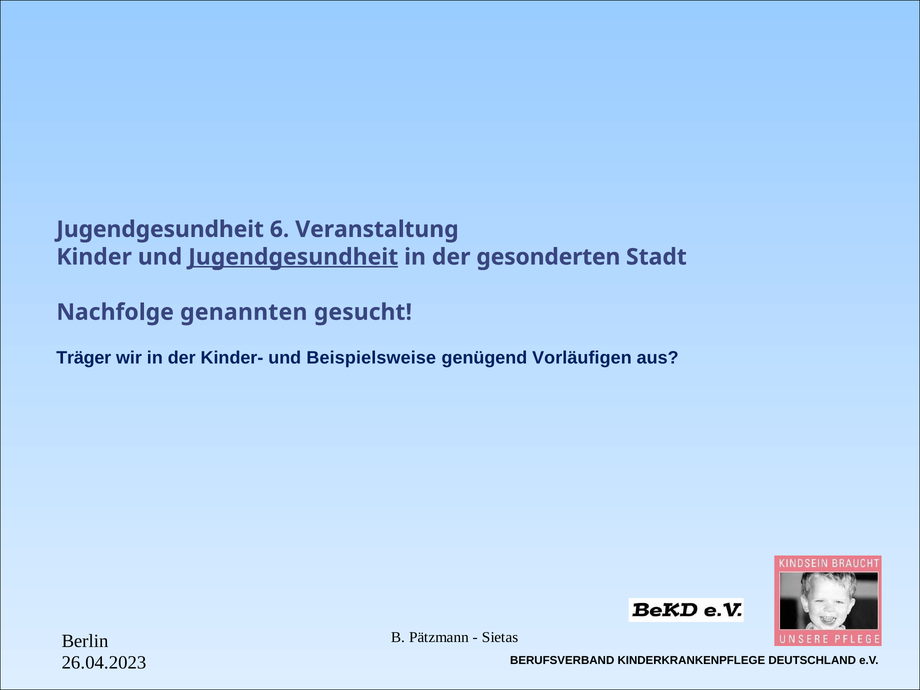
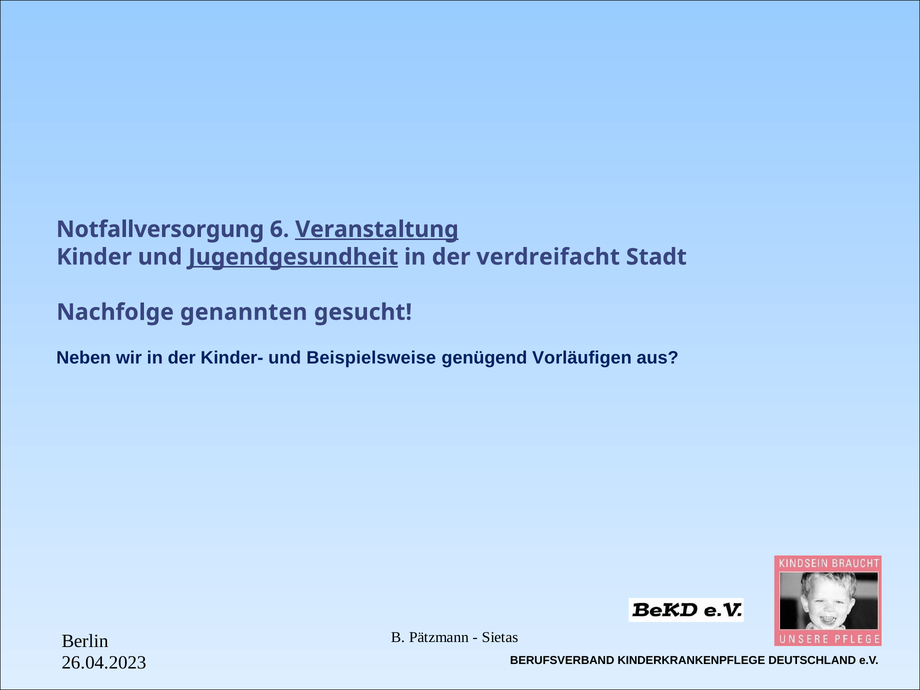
Jugendgesundheit: Jugendgesundheit -> Notfallversorgung (160, 229)
Veranstaltung underline: none -> present (377, 229)
gesonderten: gesonderten -> verdreifacht (548, 257)
Träger: Träger -> Neben (84, 358)
